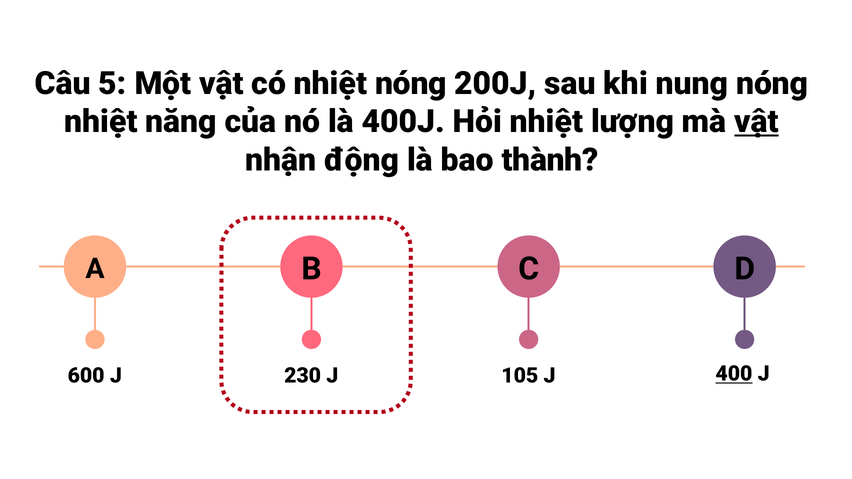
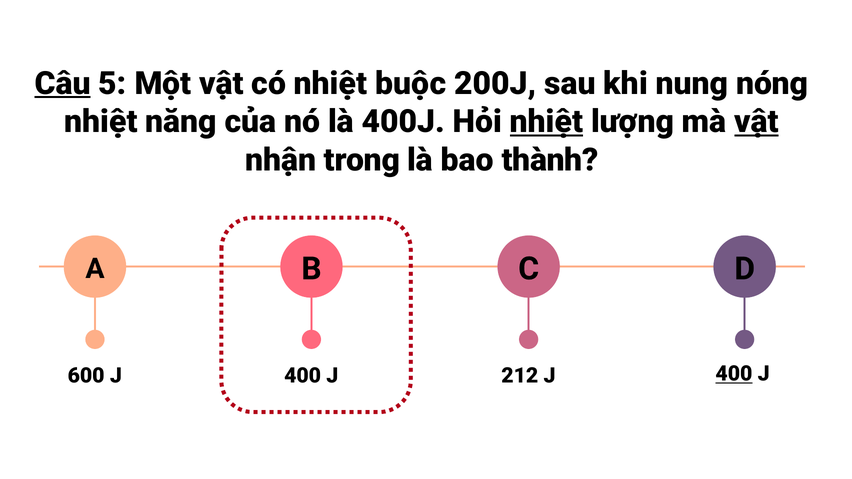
Câu underline: none -> present (63, 84)
nhiệt nóng: nóng -> buộc (411, 84)
nhiệt underline: none -> present (546, 122)
động: động -> trong (362, 160)
600 J 230: 230 -> 400 (303, 376)
105: 105 -> 212 (520, 376)
